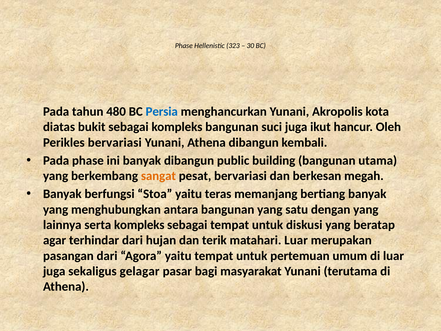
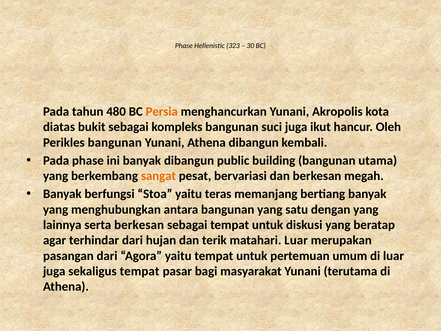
Persia colour: blue -> orange (162, 112)
Perikles bervariasi: bervariasi -> bangunan (115, 142)
serta kompleks: kompleks -> berkesan (139, 225)
sekaligus gelagar: gelagar -> tempat (140, 271)
